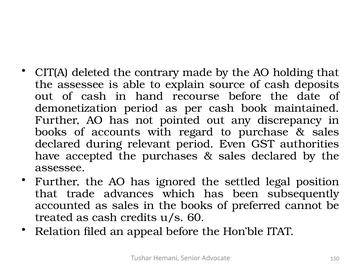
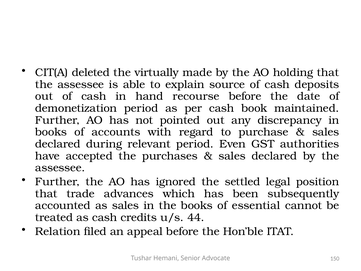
contrary: contrary -> virtually (157, 72)
preferred: preferred -> essential (256, 205)
60: 60 -> 44 (196, 217)
